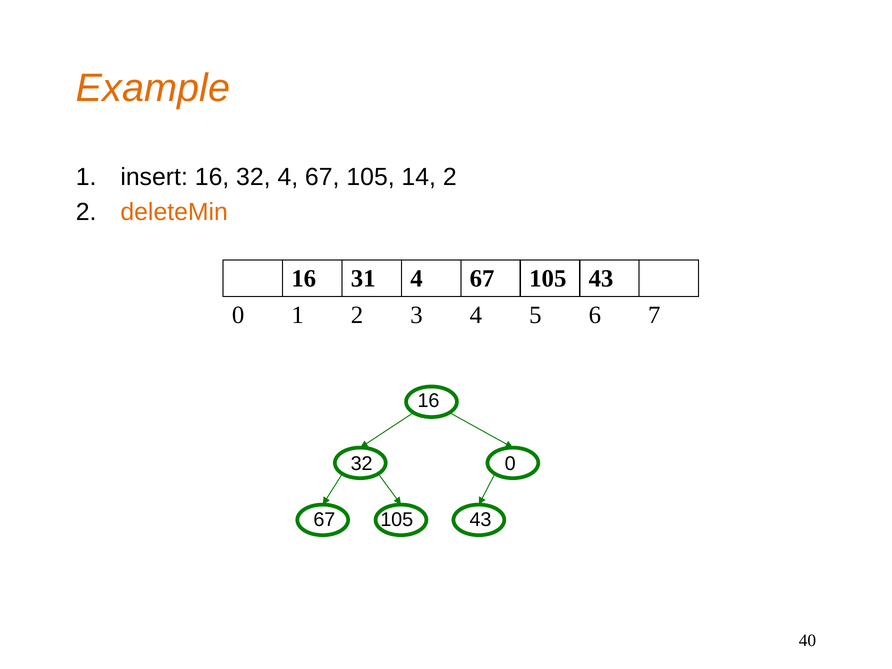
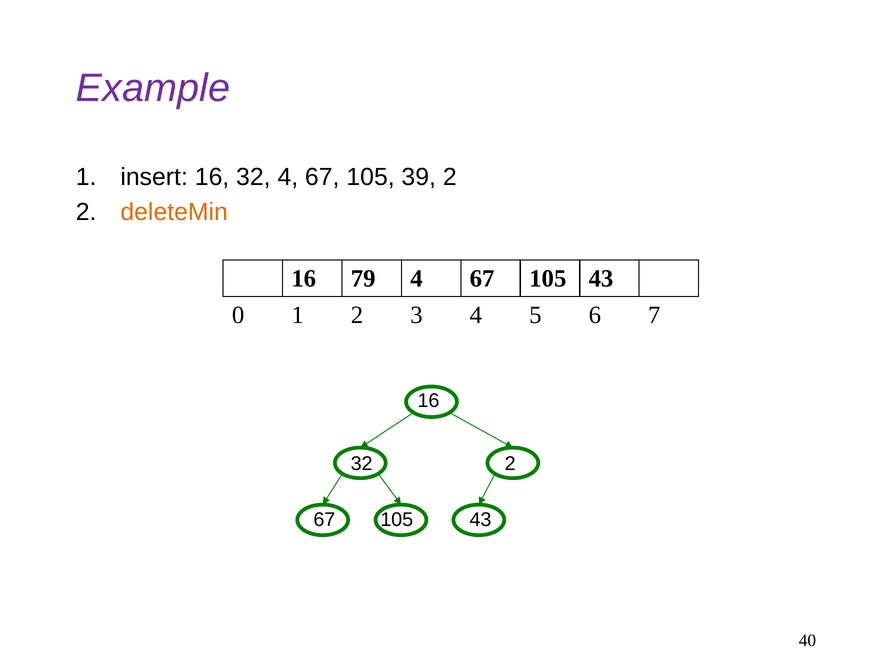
Example colour: orange -> purple (153, 88)
14: 14 -> 39 (419, 177)
31: 31 -> 79 (363, 279)
32 0: 0 -> 2 (510, 464)
